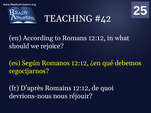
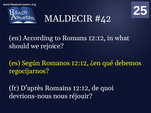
TEACHING: TEACHING -> MALDECIR (68, 19)
